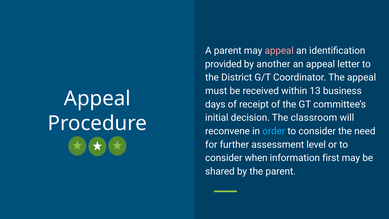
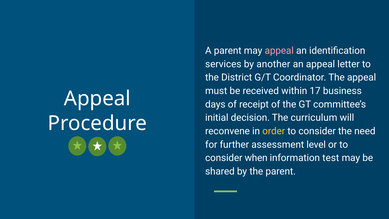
provided: provided -> services (223, 64)
13: 13 -> 17 (315, 91)
classroom: classroom -> curriculum (314, 118)
order colour: light blue -> yellow (274, 131)
first: first -> test (331, 158)
